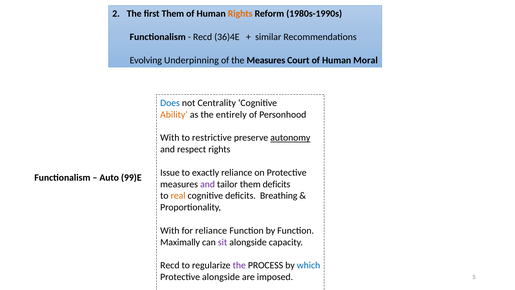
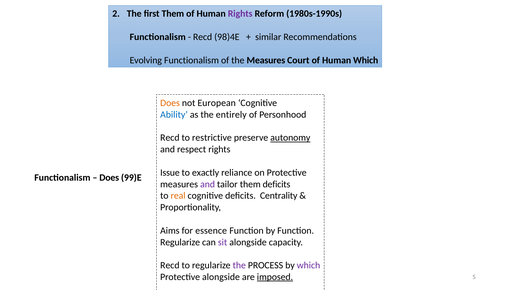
Rights colour: orange -> purple (240, 14)
36)4E: 36)4E -> 98)4E (227, 37)
Evolving Underpinning: Underpinning -> Functionalism (192, 60)
Human Moral: Moral -> Which (366, 60)
Does colour: blue -> orange (170, 103)
Centrality: Centrality -> European (217, 103)
Ability colour: orange -> blue (174, 114)
With: With -> Recd (170, 138)
Auto: Auto -> Does (109, 177)
Breathing: Breathing -> Centrality (279, 196)
With: With -> Aims (170, 230)
for reliance: reliance -> essence (211, 230)
Maximally: Maximally -> Regularize (180, 242)
which colour: blue -> purple (308, 265)
imposed underline: none -> present (275, 277)
